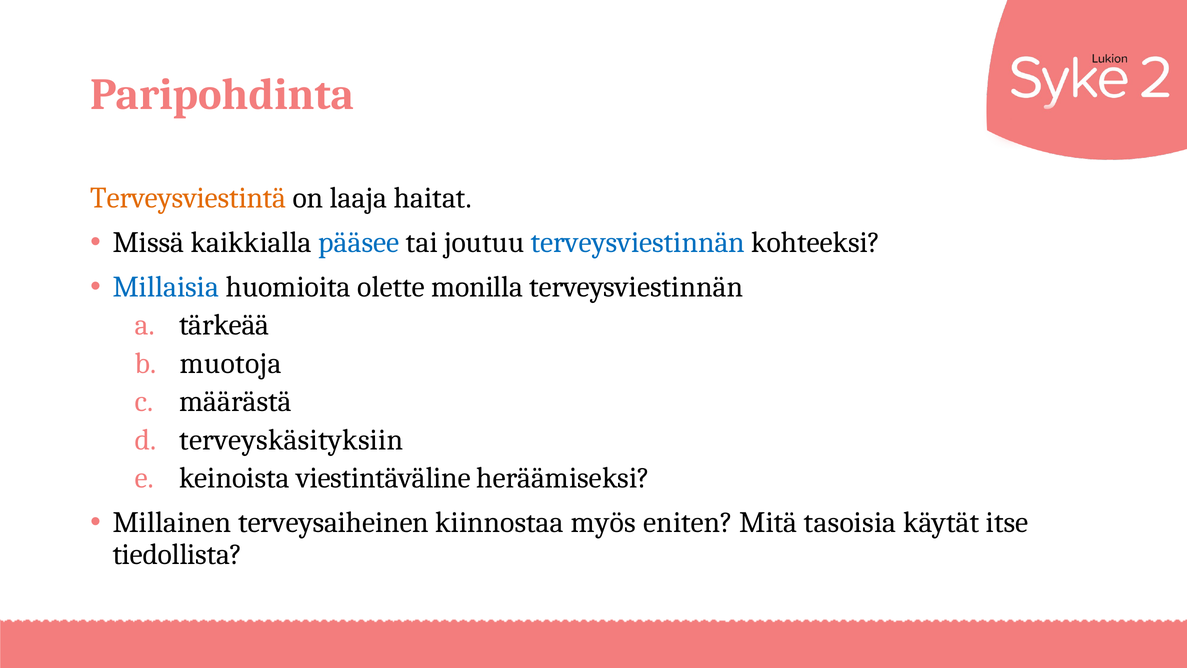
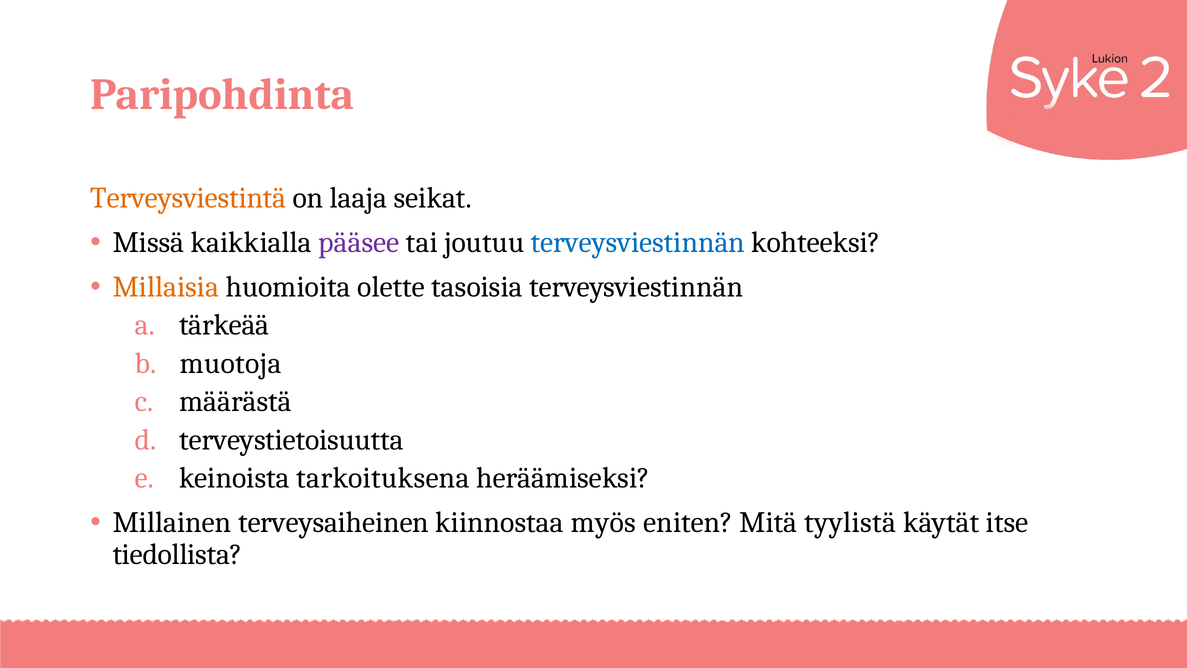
haitat: haitat -> seikat (433, 198)
pääsee colour: blue -> purple (359, 242)
Millaisia colour: blue -> orange (166, 287)
monilla: monilla -> tasoisia (477, 287)
terveyskäsityksiin: terveyskäsityksiin -> terveystietoisuutta (291, 440)
viestintäväline: viestintäväline -> tarkoituksena (383, 478)
tasoisia: tasoisia -> tyylistä (850, 522)
